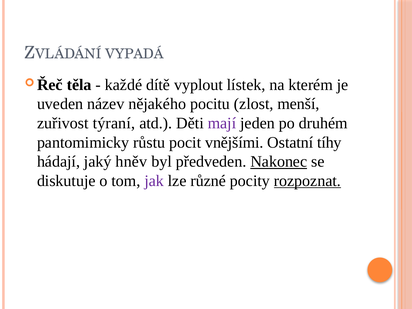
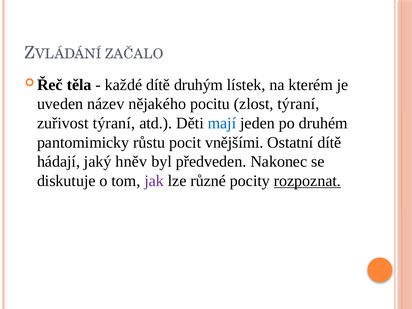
VYPADÁ: VYPADÁ -> ZAČALO (134, 54)
vyplout: vyplout -> druhým (199, 85)
zlost menší: menší -> týraní (298, 104)
mají colour: purple -> blue (222, 123)
Ostatní tíhy: tíhy -> dítě (329, 142)
Nakonec underline: present -> none (279, 162)
